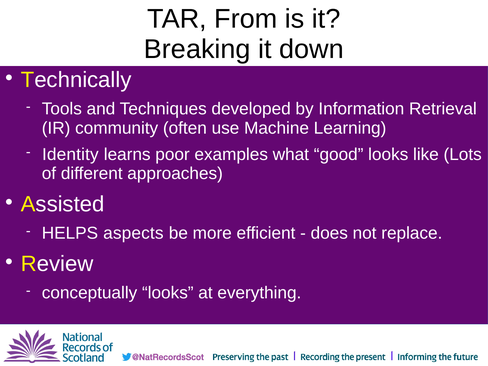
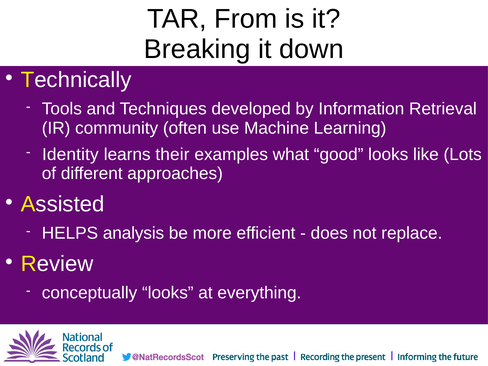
poor: poor -> their (172, 154)
aspects: aspects -> analysis (134, 233)
